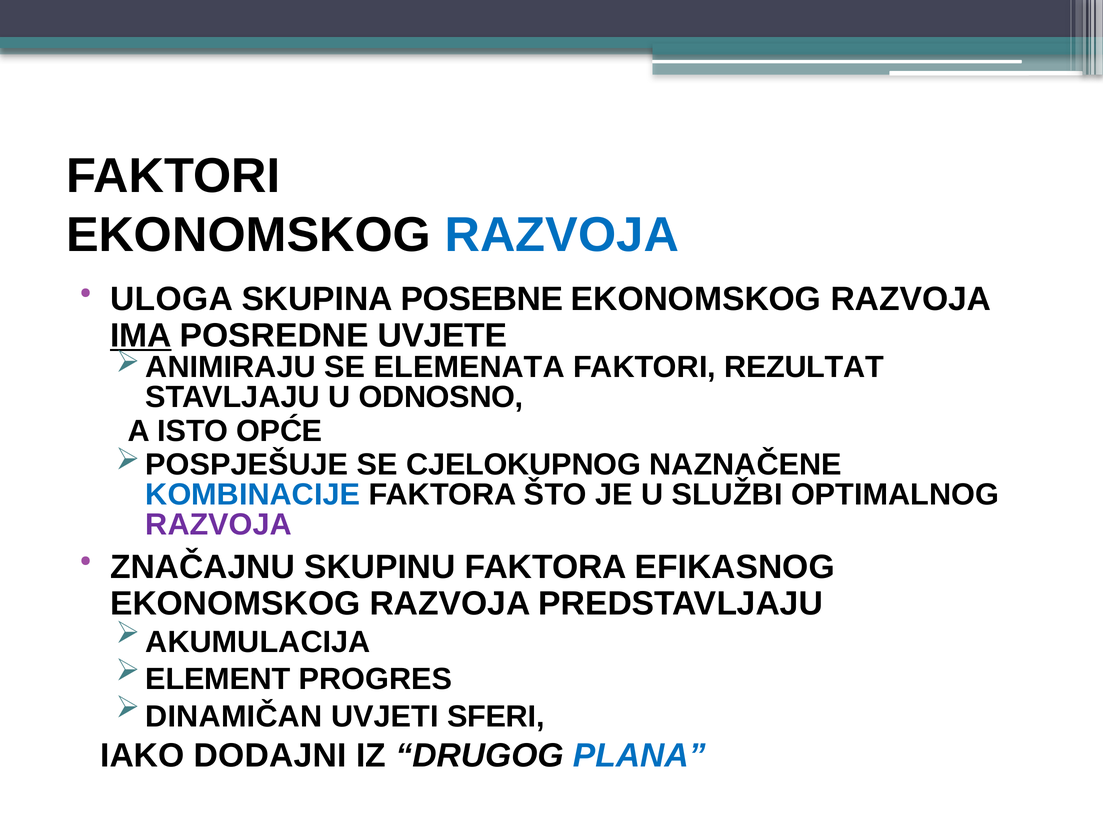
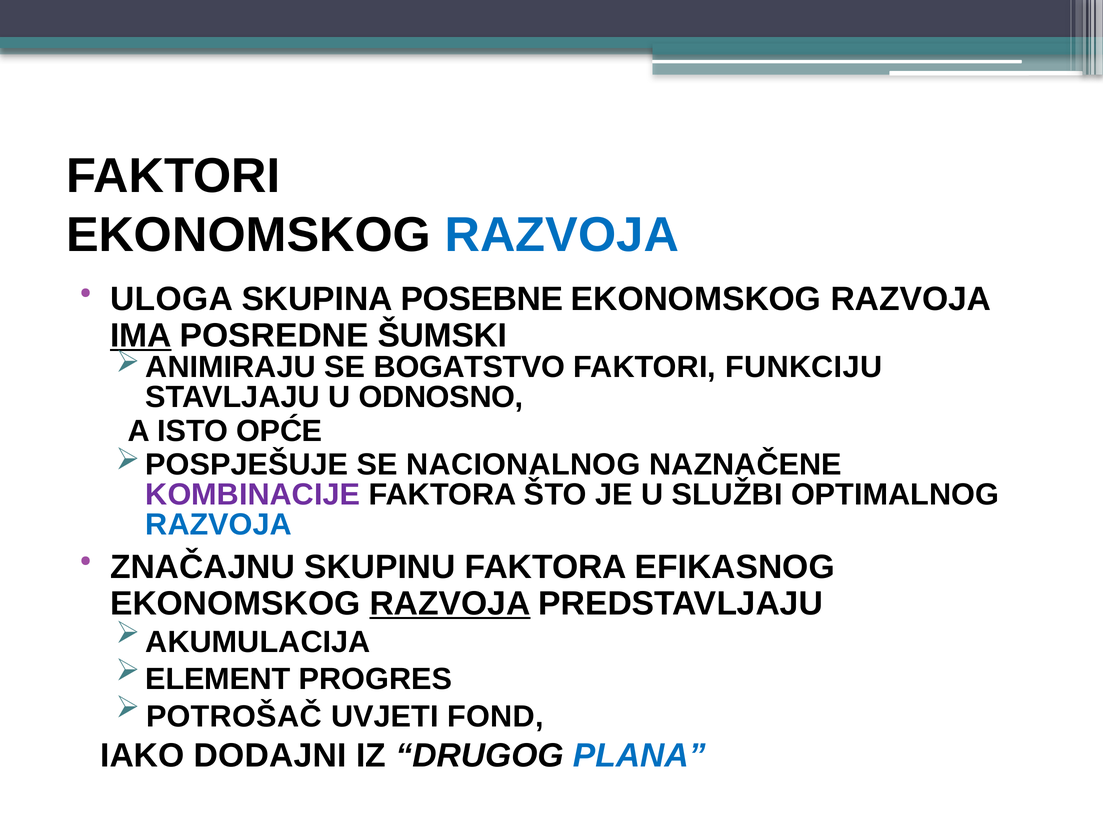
UVJETE: UVJETE -> ŠUMSKI (442, 336)
ELEMENATA: ELEMENATA -> BOGATSTVO (470, 367)
REZULTAT: REZULTAT -> FUNKCIJU (804, 367)
CJELOKUPNOG: CJELOKUPNOG -> NACIONALNOG (523, 465)
KOMBINACIJE colour: blue -> purple (253, 495)
RAZVOJA colour: purple -> blue (219, 525)
RAZVOJA underline: none -> present (450, 604)
DINAMIČAN: DINAMIČAN -> POTROŠAČ (234, 717)
SFERI: SFERI -> FOND (496, 717)
